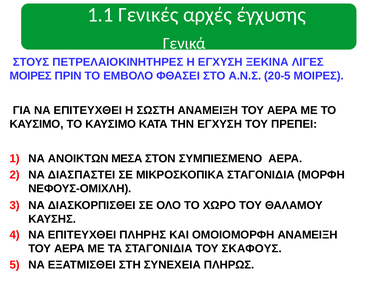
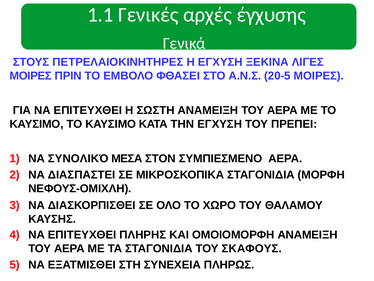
ΑΝΟΙΚΤΩΝ: ΑΝΟΙΚΤΩΝ -> ΣΥΝΟΛΙΚΌ (78, 158)
